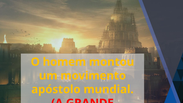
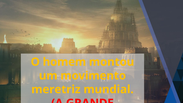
apóstolo: apóstolo -> meretriz (56, 89)
